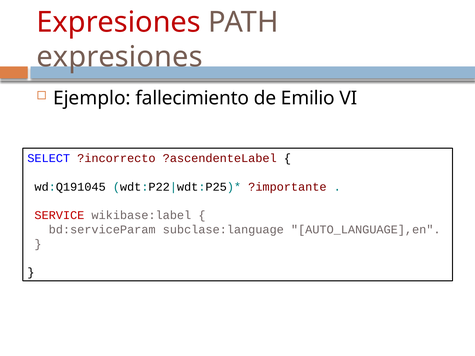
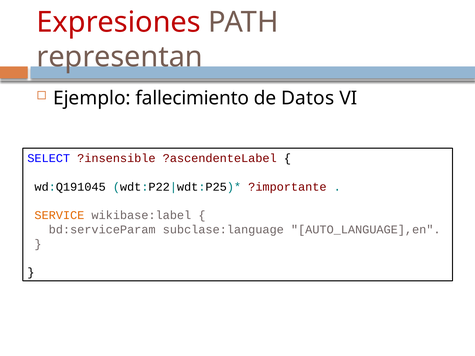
expresiones: expresiones -> representan (120, 57)
Emilio: Emilio -> Datos (308, 98)
?incorrecto: ?incorrecto -> ?insensible (116, 158)
SERVICE colour: red -> orange (59, 215)
